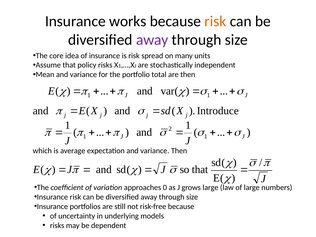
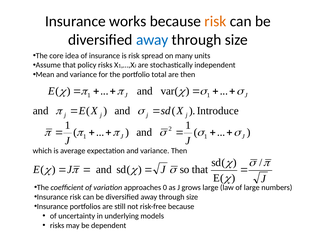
away colour: purple -> blue (152, 40)
